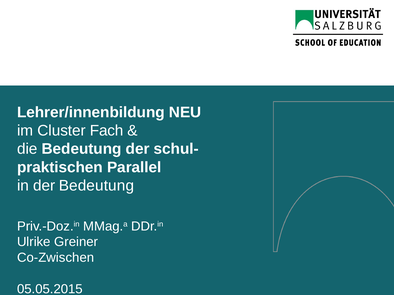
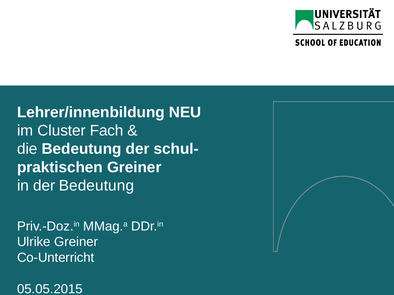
praktischen Parallel: Parallel -> Greiner (134, 168)
Co-Zwischen: Co-Zwischen -> Co-Unterricht (56, 258)
